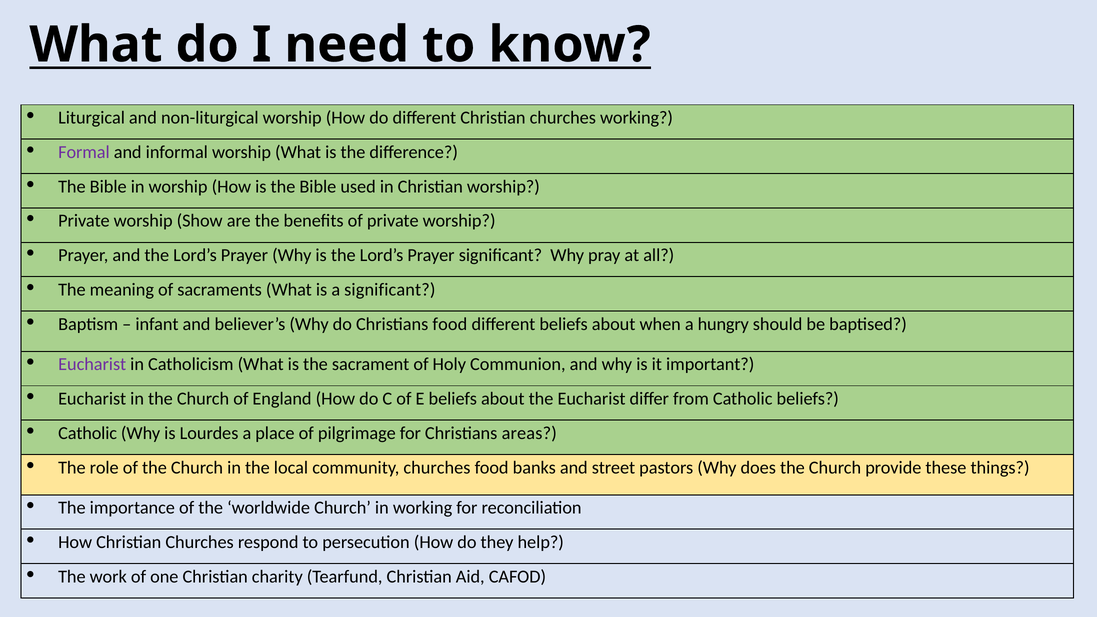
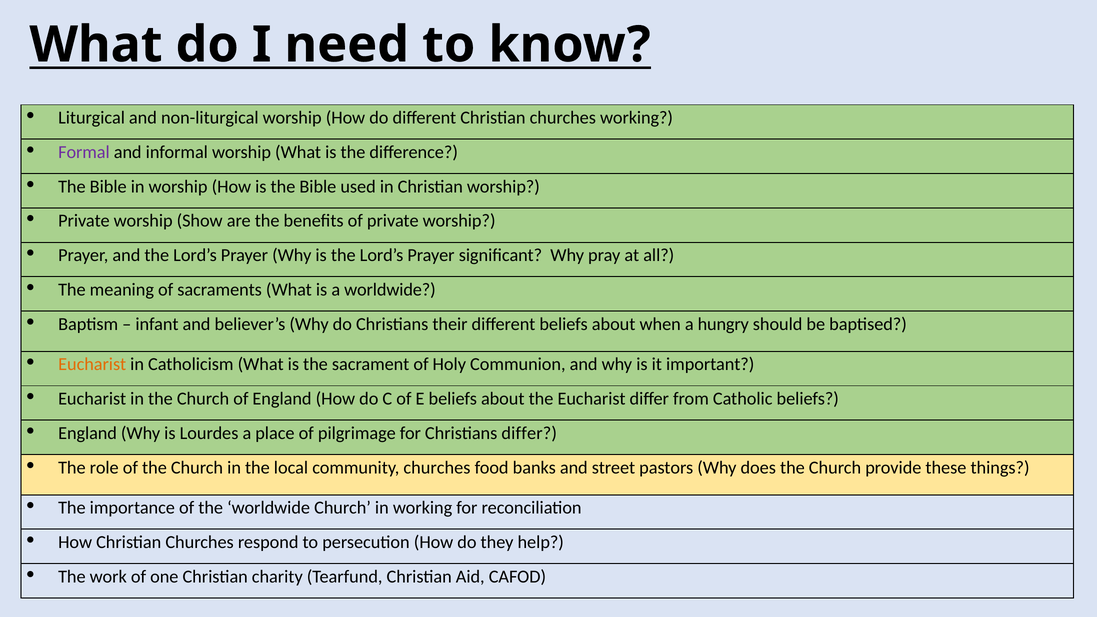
a significant: significant -> worldwide (390, 290)
Christians food: food -> their (450, 324)
Eucharist colour: purple -> orange (92, 364)
Catholic: Catholic -> England (88, 433)
Christians areas: areas -> differ (529, 433)
